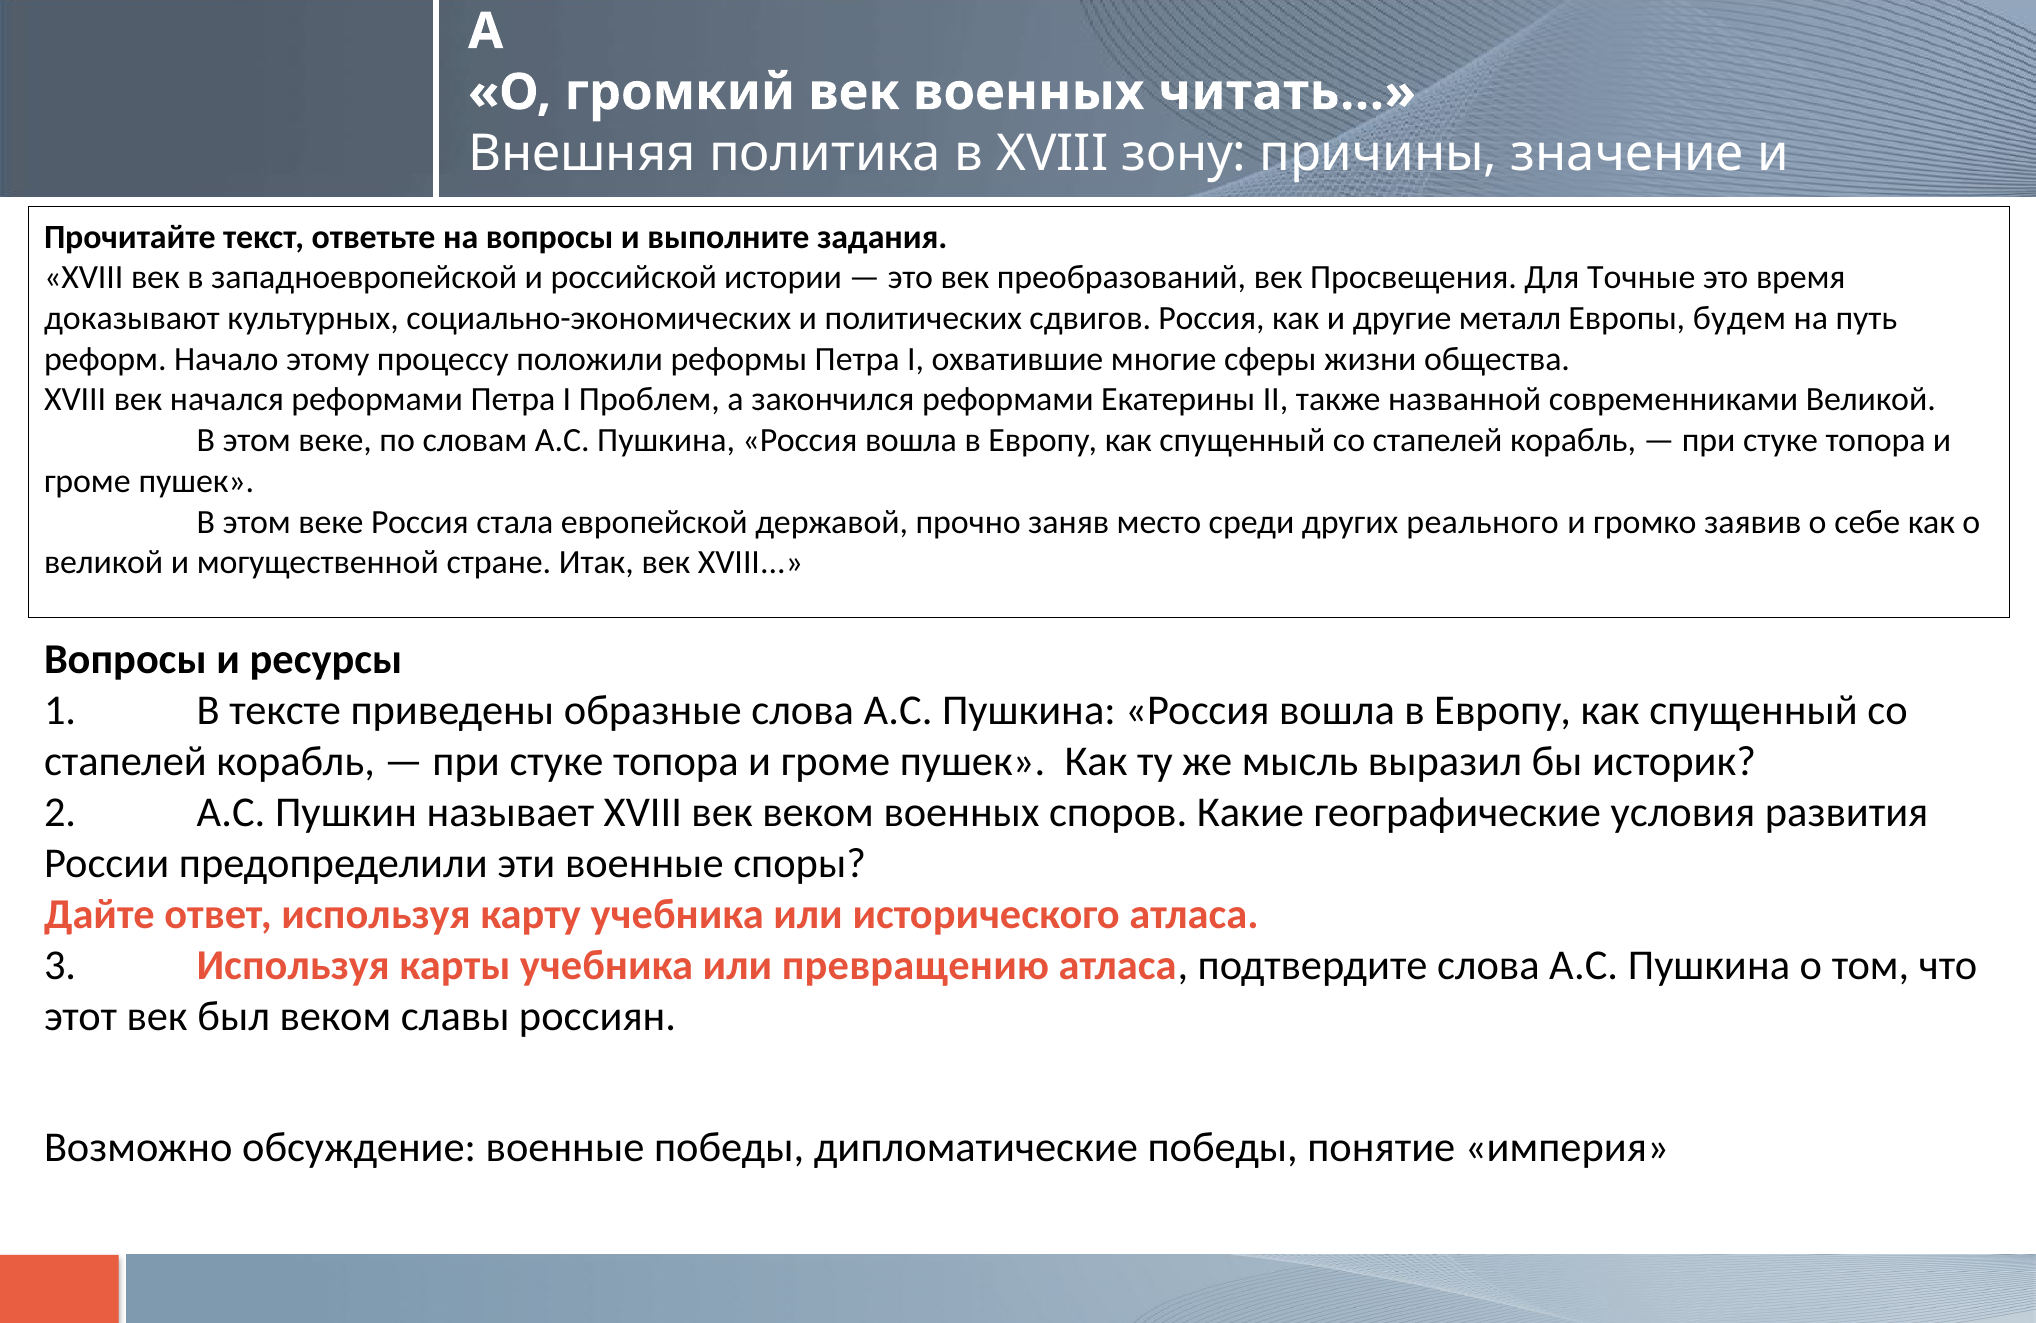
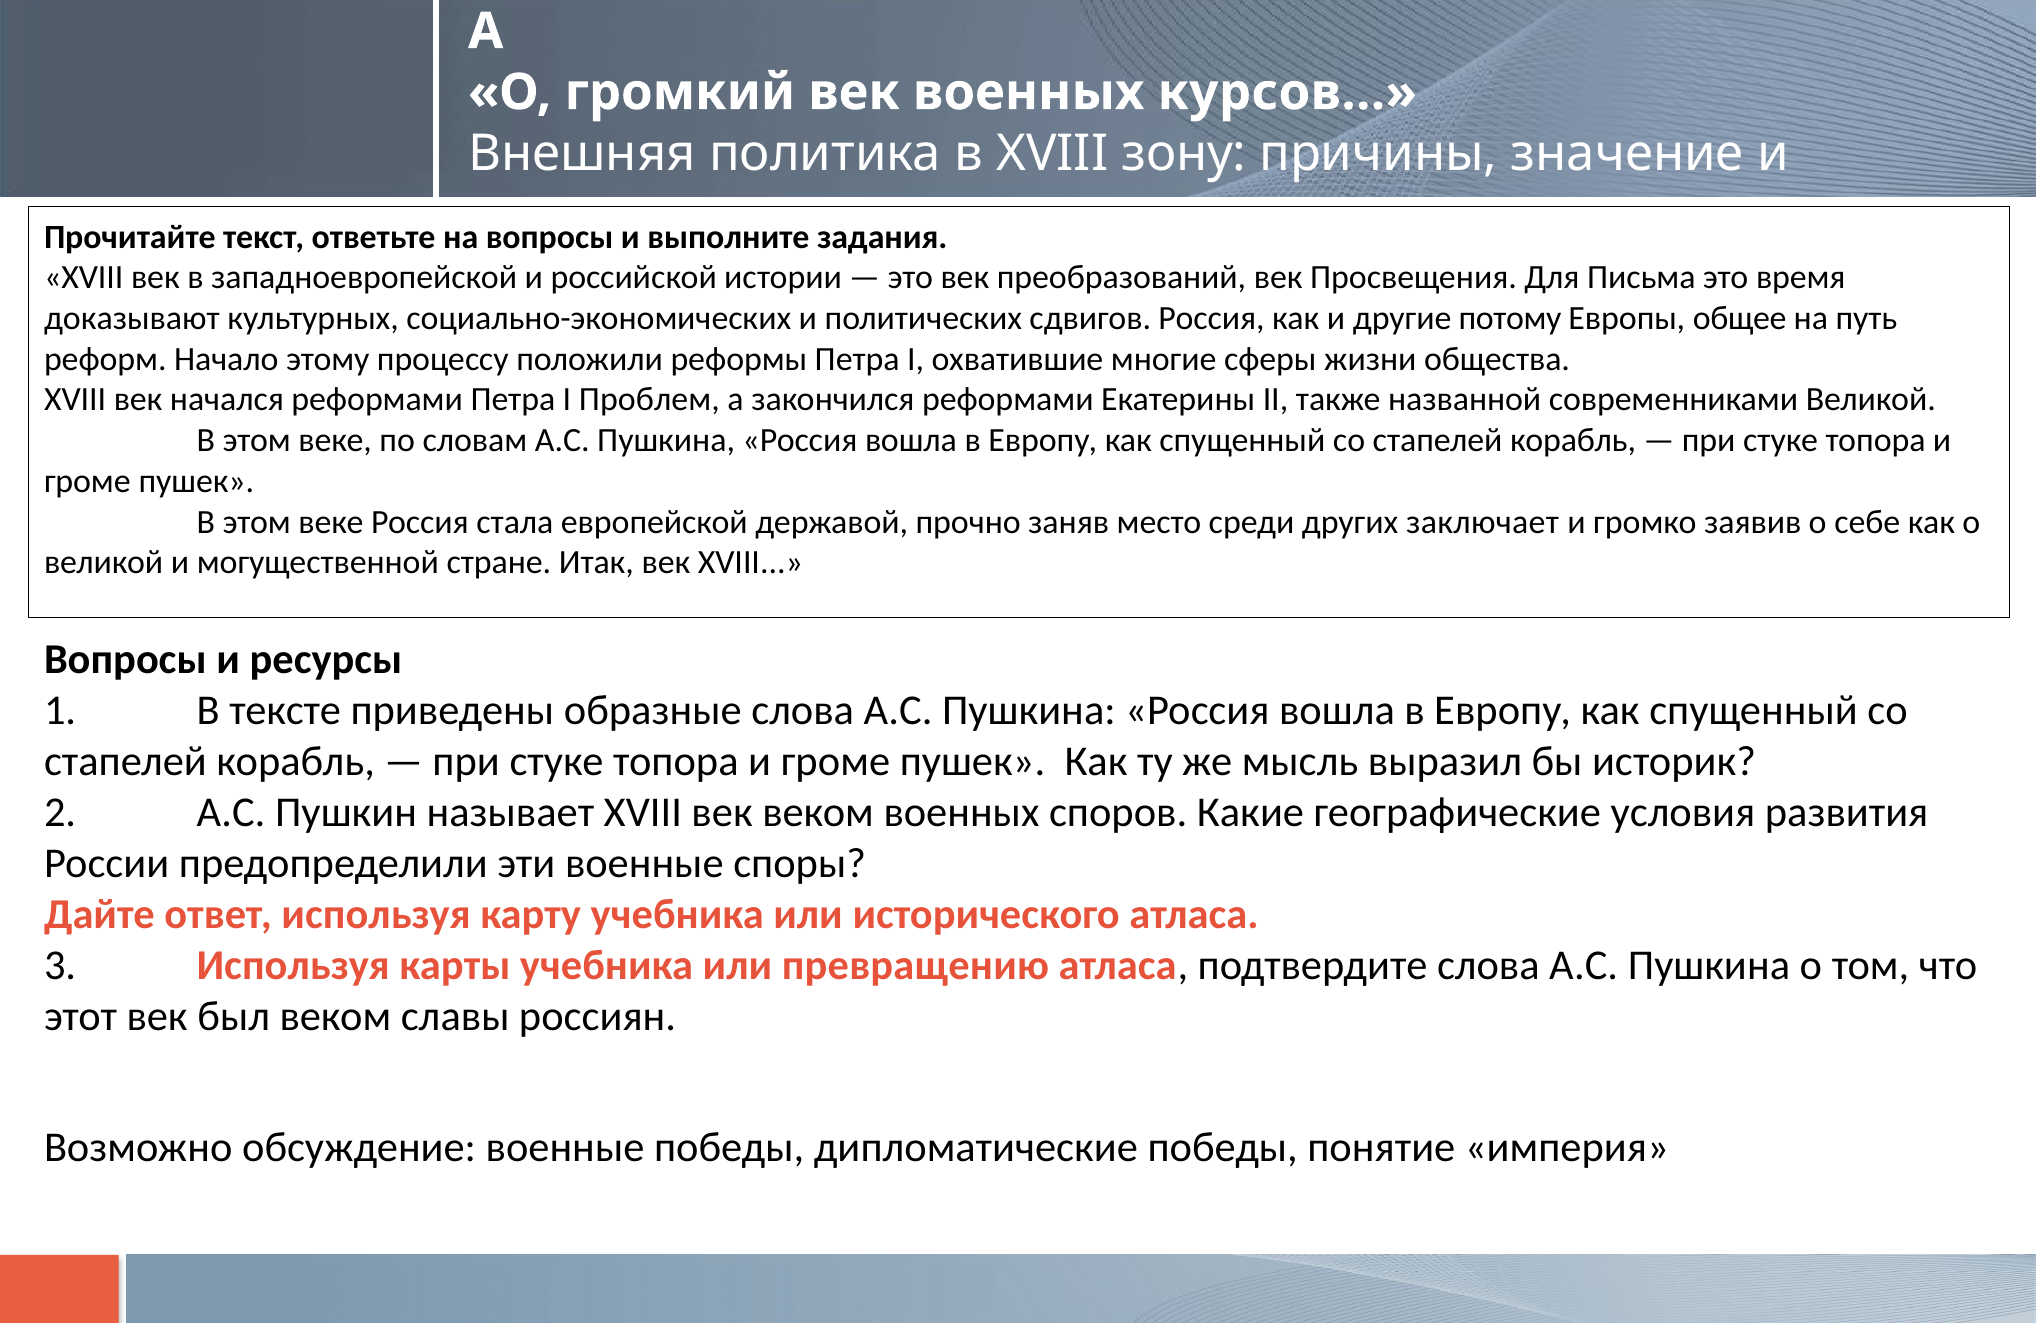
читать: читать -> курсов (1287, 92)
Точные: Точные -> Письма (1641, 278)
металл: металл -> потому (1510, 318)
будем: будем -> общее (1740, 318)
реального: реального -> заключает (1483, 522)
